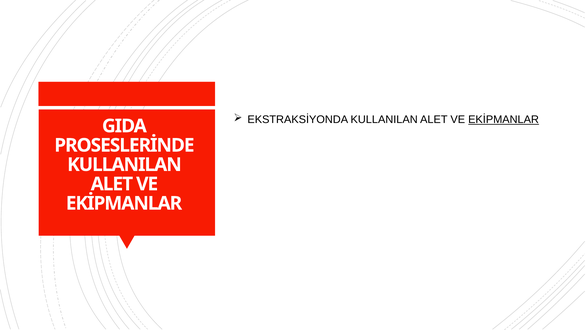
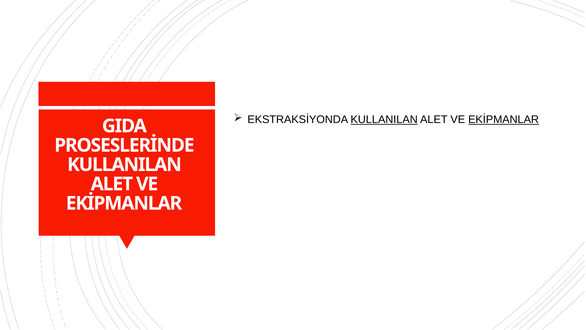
KULLANILAN underline: none -> present (384, 120)
